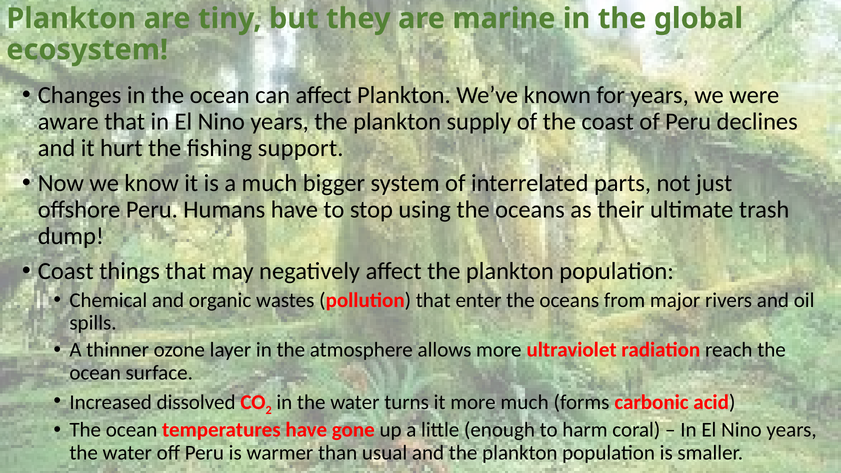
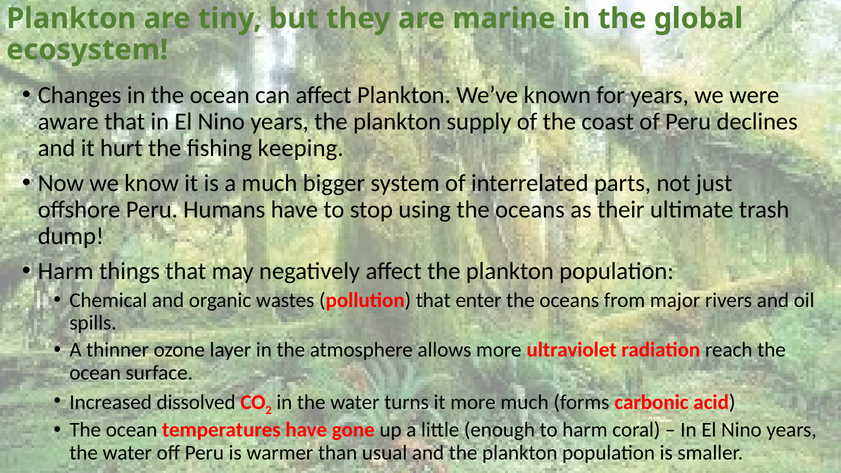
support: support -> keeping (301, 148)
Coast: Coast -> Harm (66, 271)
